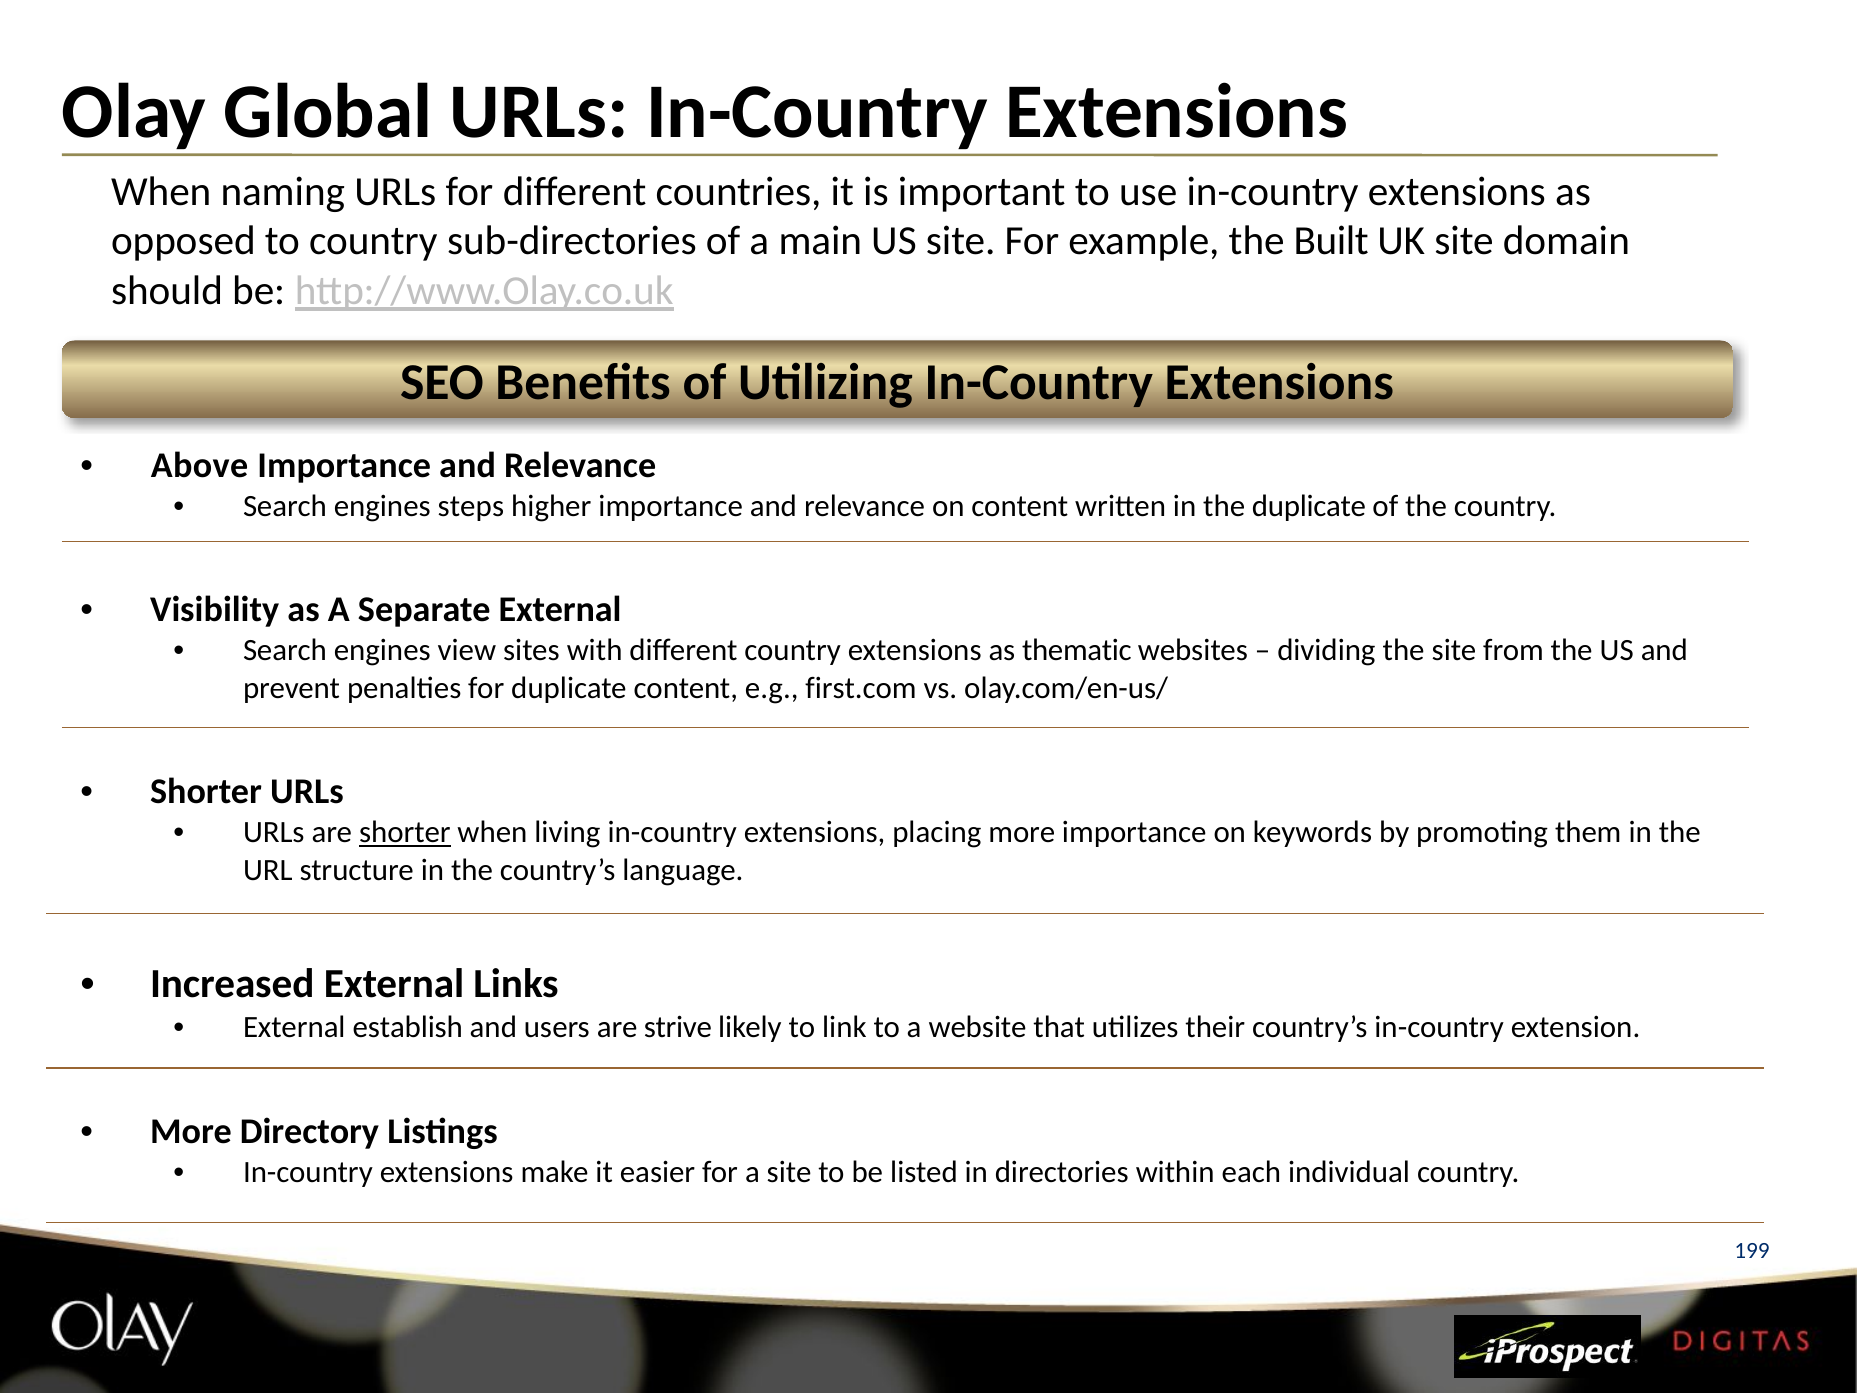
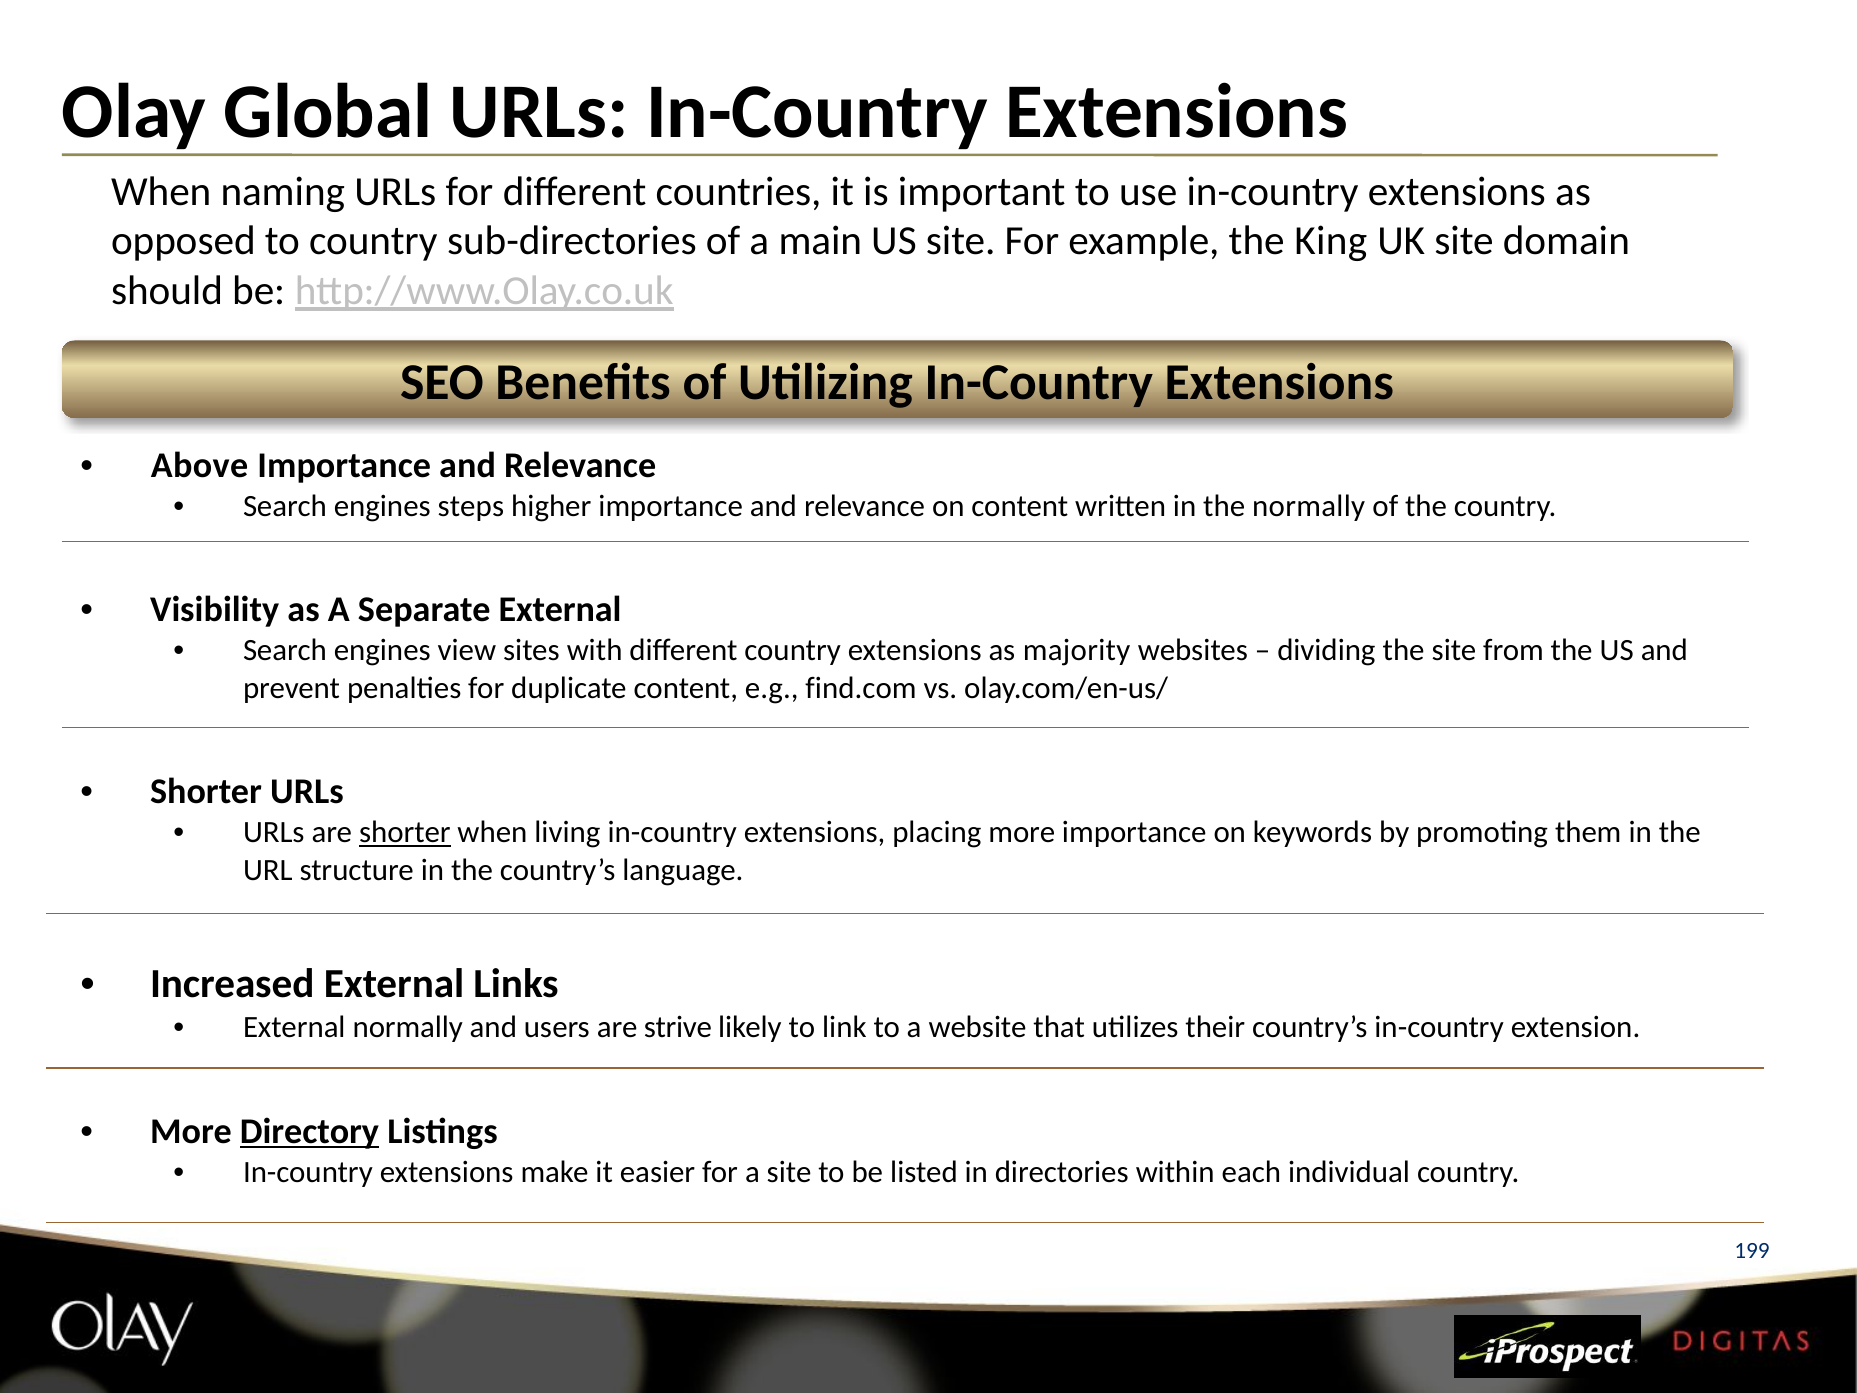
Built: Built -> King (1331, 241)
the duplicate: duplicate -> normally (1309, 506)
thematic: thematic -> majority (1077, 650)
first.com: first.com -> find.com (861, 688)
External establish: establish -> normally (408, 1027)
Directory underline: none -> present (309, 1131)
